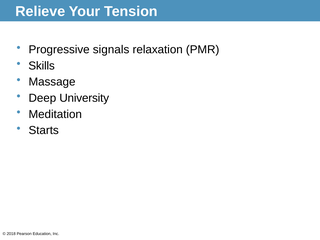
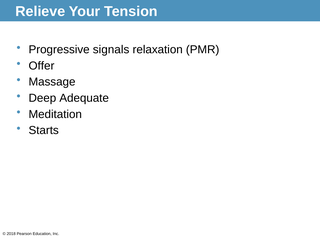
Skills: Skills -> Offer (42, 66)
University: University -> Adequate (84, 98)
